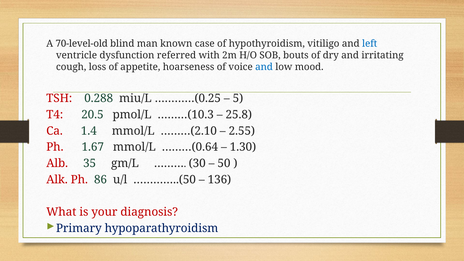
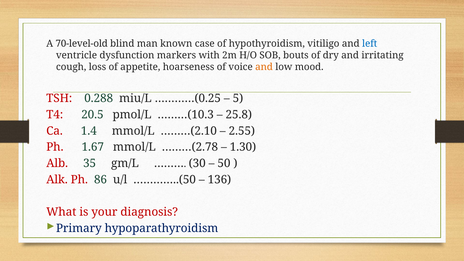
referred: referred -> markers (176, 55)
and colour: blue -> orange (264, 67)
………(0.64: ………(0.64 -> ………(2.78 (190, 147)
